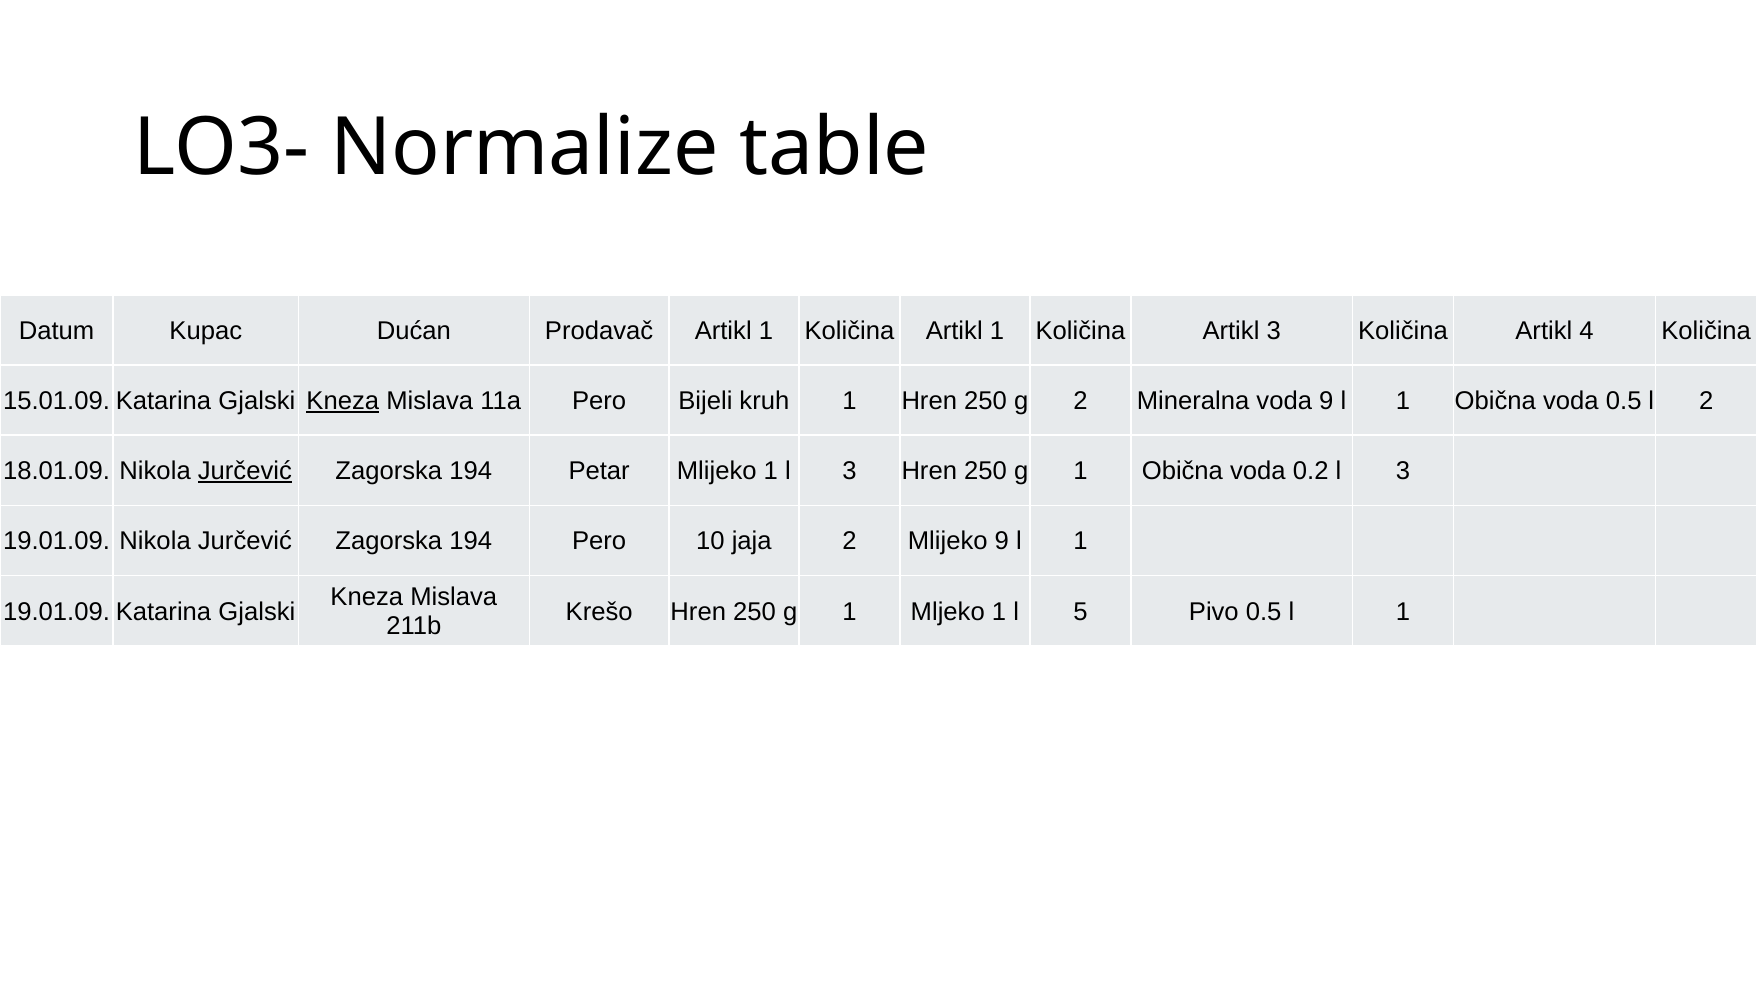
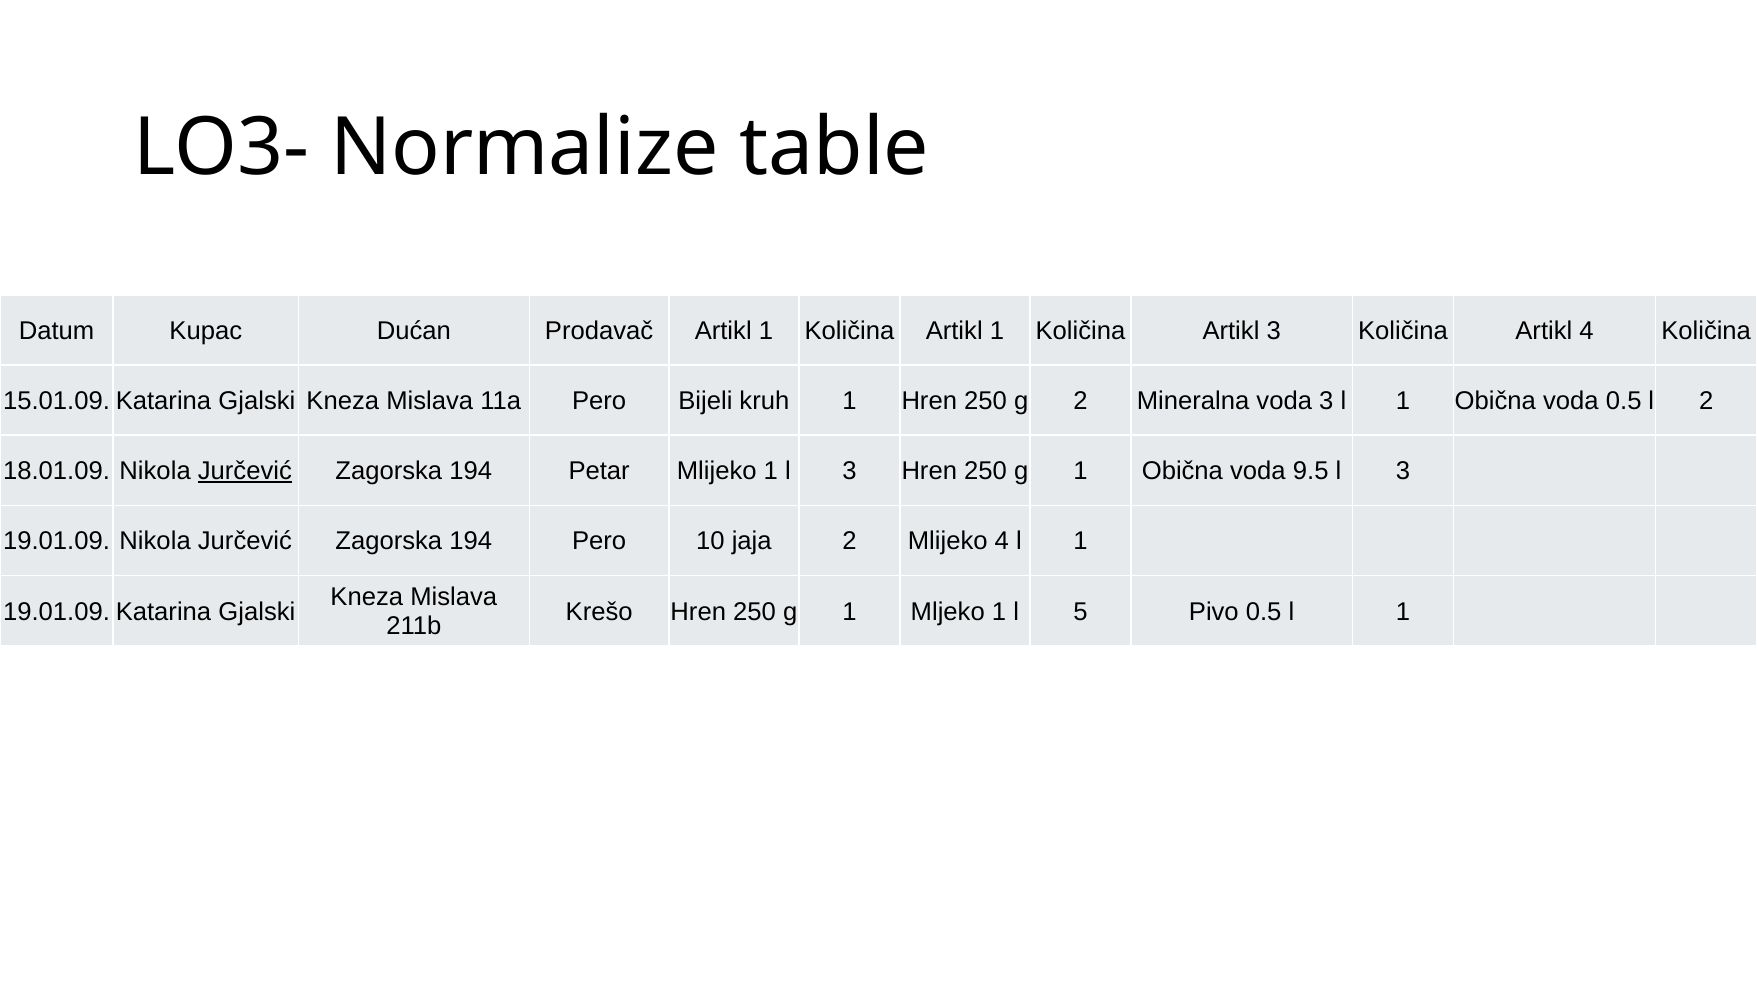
Kneza underline: present -> none (343, 401)
voda 9: 9 -> 3 (1326, 401)
0.2: 0.2 -> 9.5 (1311, 471)
Mlijeko 9: 9 -> 4 (1002, 541)
